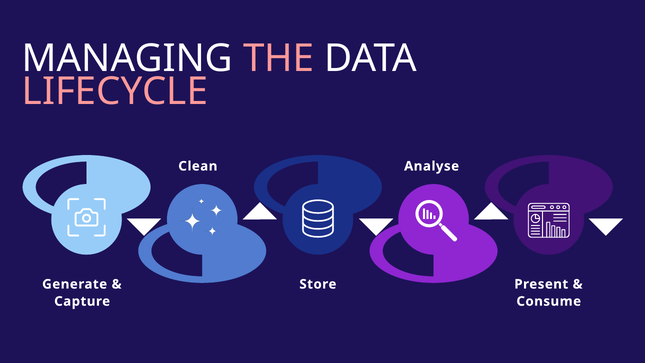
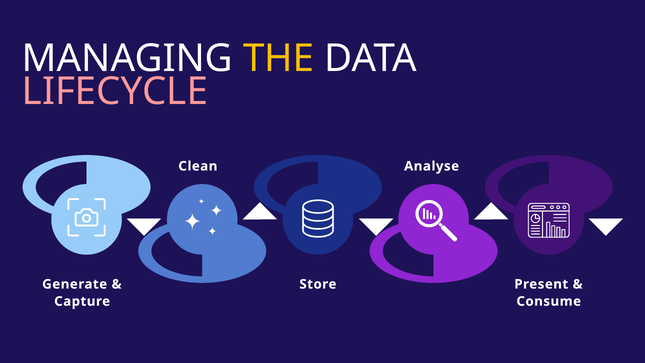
THE colour: pink -> yellow (279, 59)
